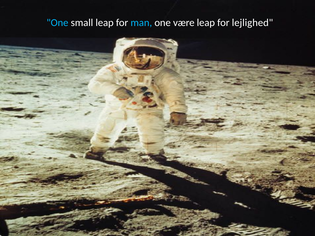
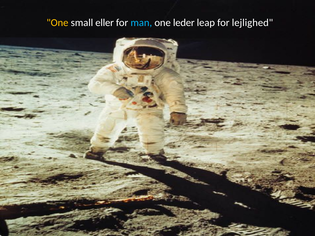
One colour: light blue -> yellow (57, 23)
small leap: leap -> eller (105, 23)
være: være -> leder (184, 23)
